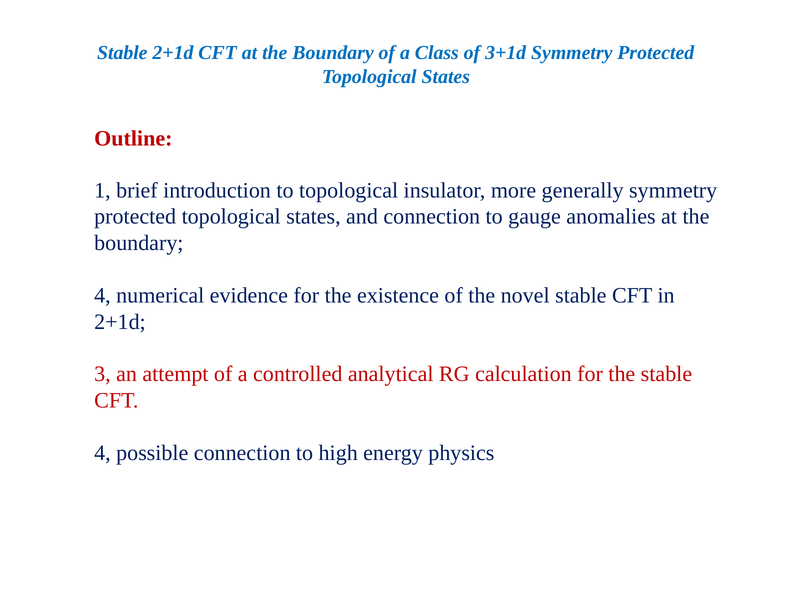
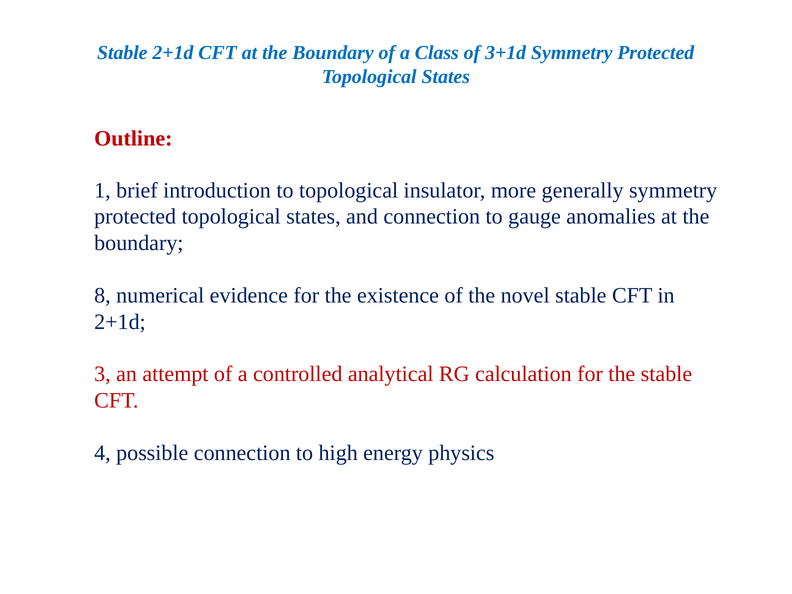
4: 4 -> 8 (102, 296)
